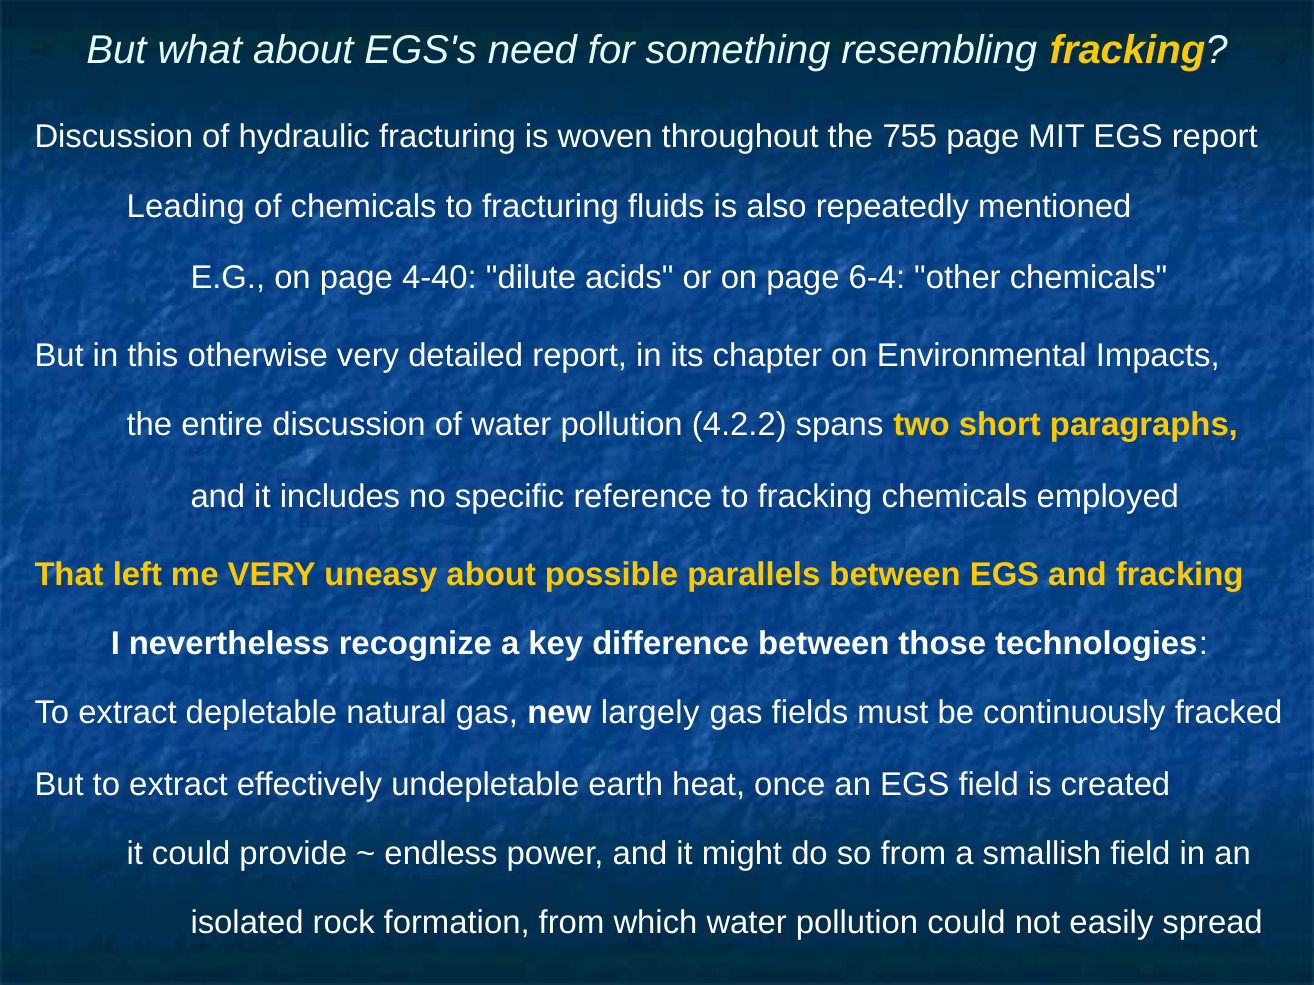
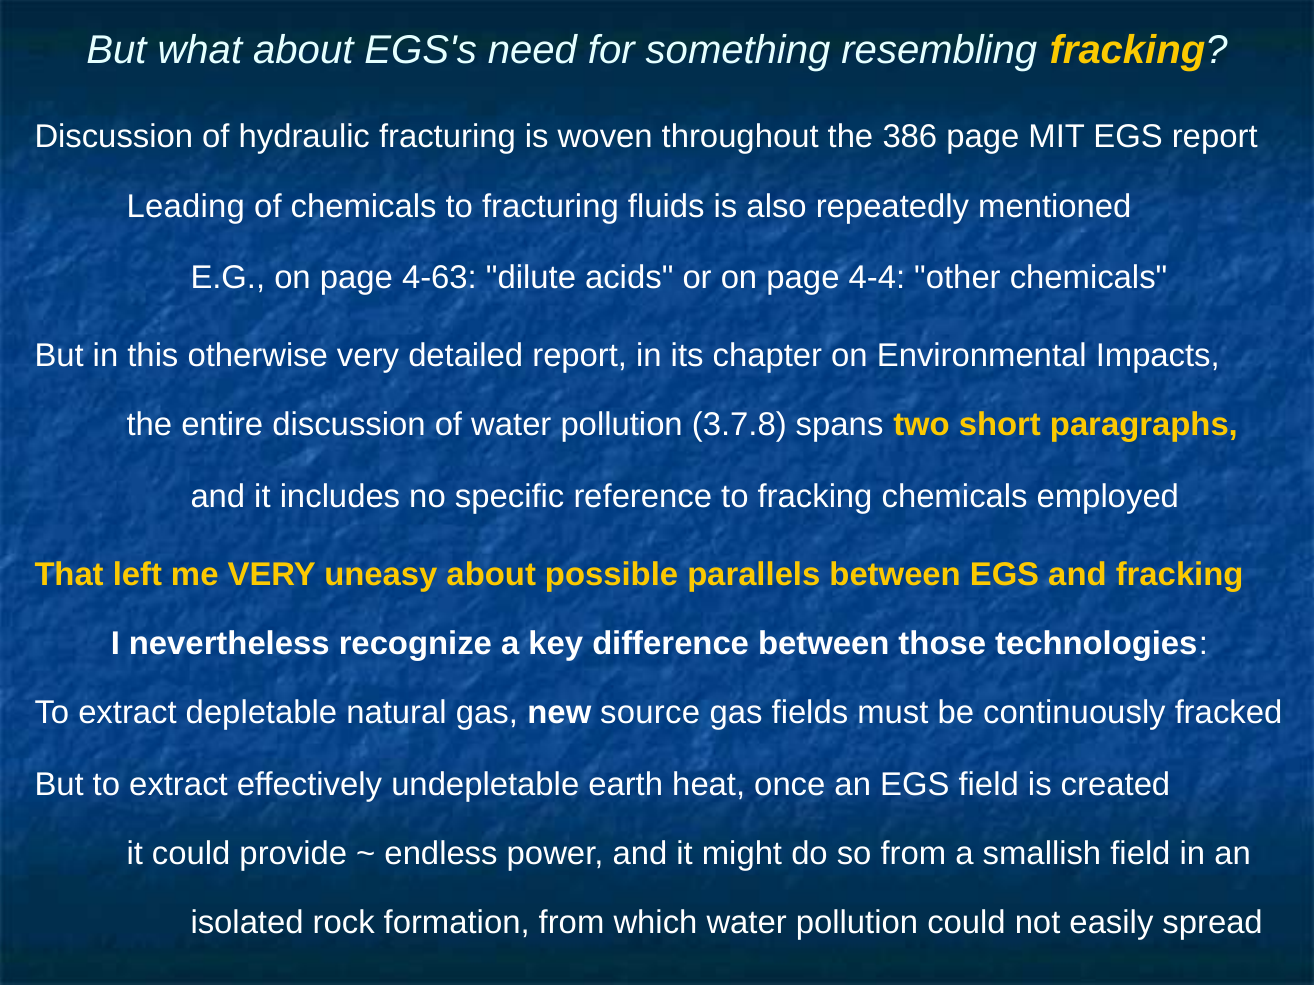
755: 755 -> 386 (910, 137)
4-40: 4-40 -> 4-63 (439, 278)
6-4: 6-4 -> 4-4 (877, 278)
4.2.2: 4.2.2 -> 3.7.8 (739, 425)
largely: largely -> source (650, 713)
